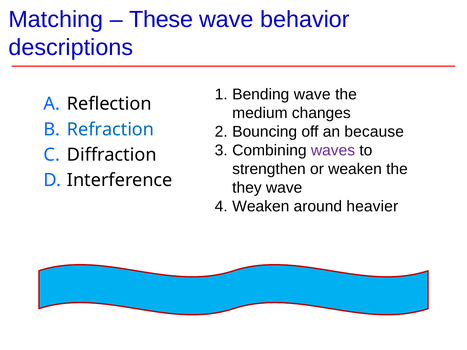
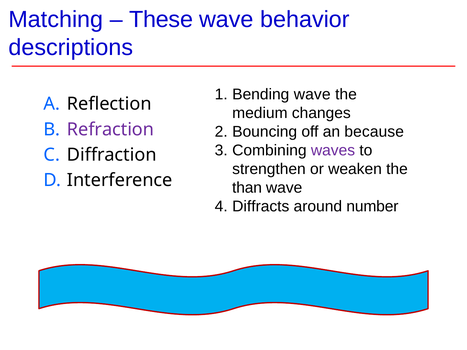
Refraction colour: blue -> purple (111, 129)
they: they -> than (247, 188)
Weaken: Weaken -> Diffracts (261, 207)
heavier: heavier -> number (372, 207)
